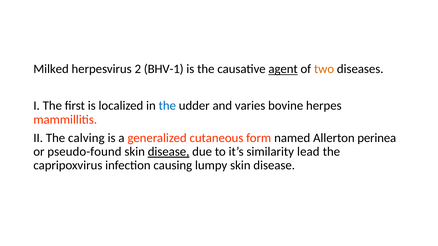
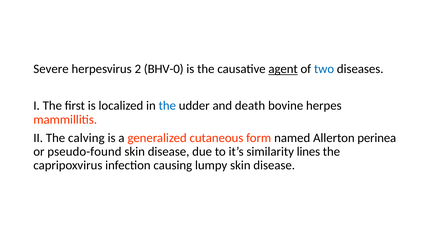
Milked: Milked -> Severe (51, 69)
BHV-1: BHV-1 -> BHV-0 (164, 69)
two colour: orange -> blue (324, 69)
varies: varies -> death (250, 106)
disease underline: present -> none (169, 152)
lead: lead -> lines (308, 152)
